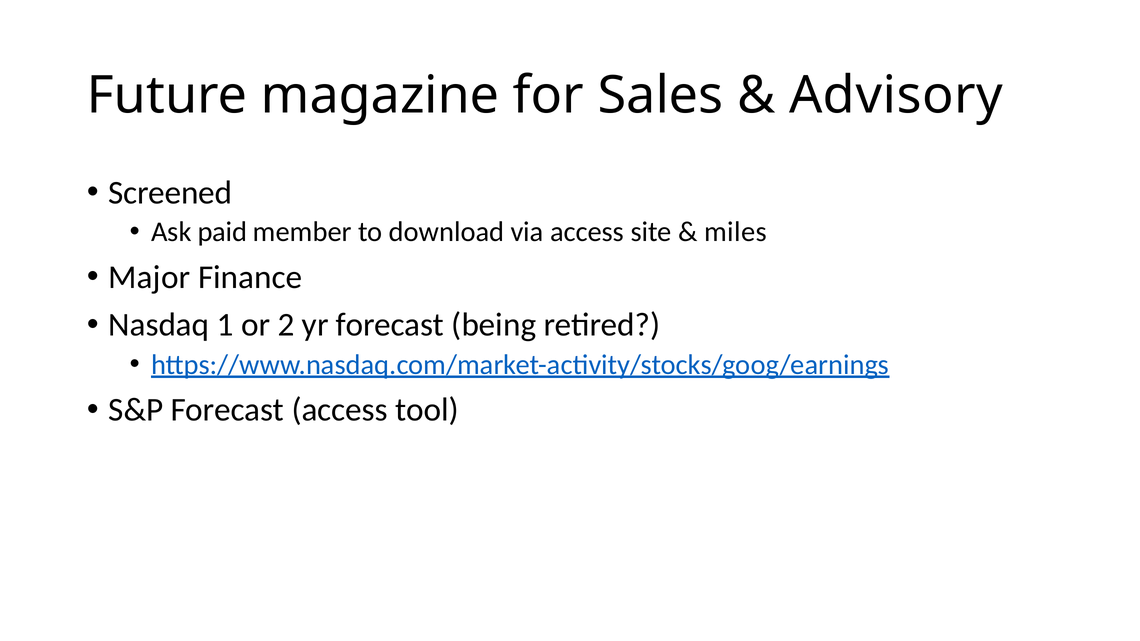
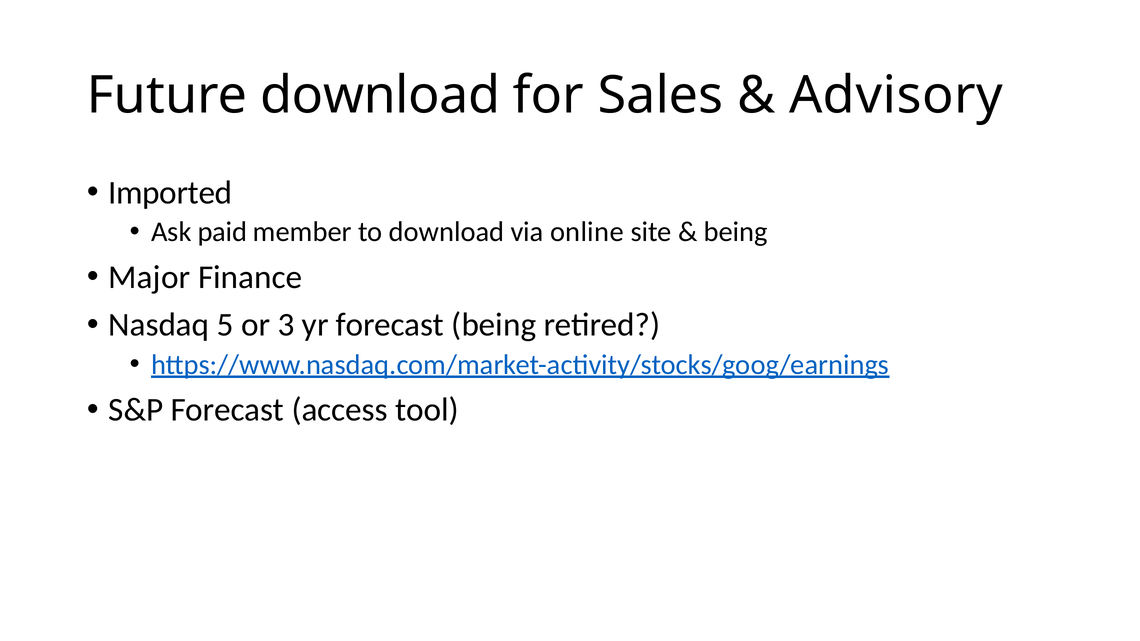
Future magazine: magazine -> download (380, 96)
Screened: Screened -> Imported (170, 193)
via access: access -> online (587, 232)
miles: miles -> being (736, 232)
1: 1 -> 5 (225, 325)
2: 2 -> 3 (286, 325)
